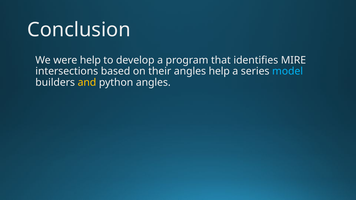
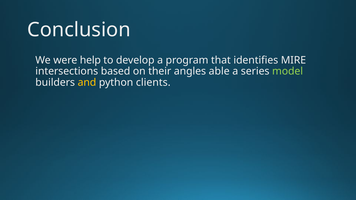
angles help: help -> able (219, 71)
model colour: light blue -> light green (288, 71)
python angles: angles -> clients (153, 83)
